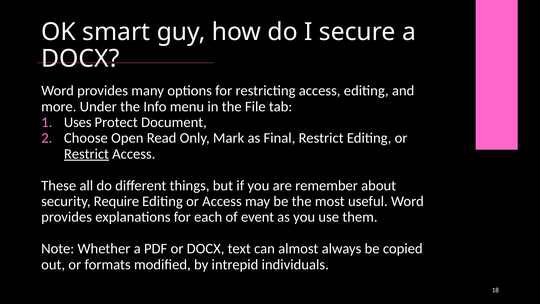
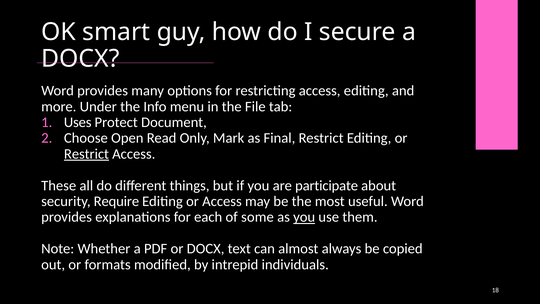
remember: remember -> participate (327, 185)
event: event -> some (257, 217)
you underline: none -> present (304, 217)
